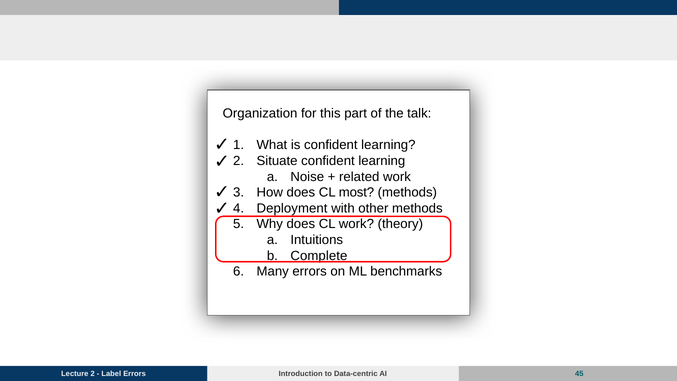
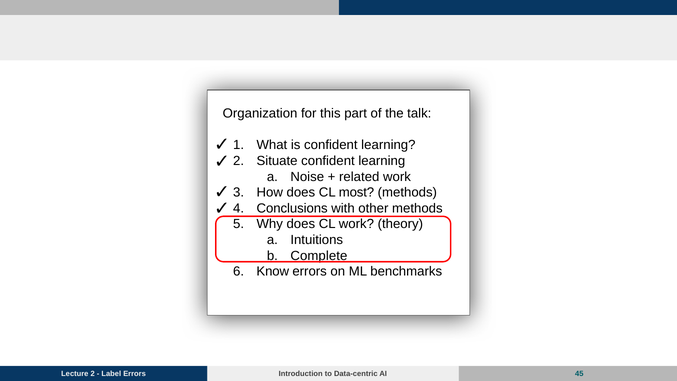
Deployment: Deployment -> Conclusions (292, 208)
Many: Many -> Know (273, 271)
